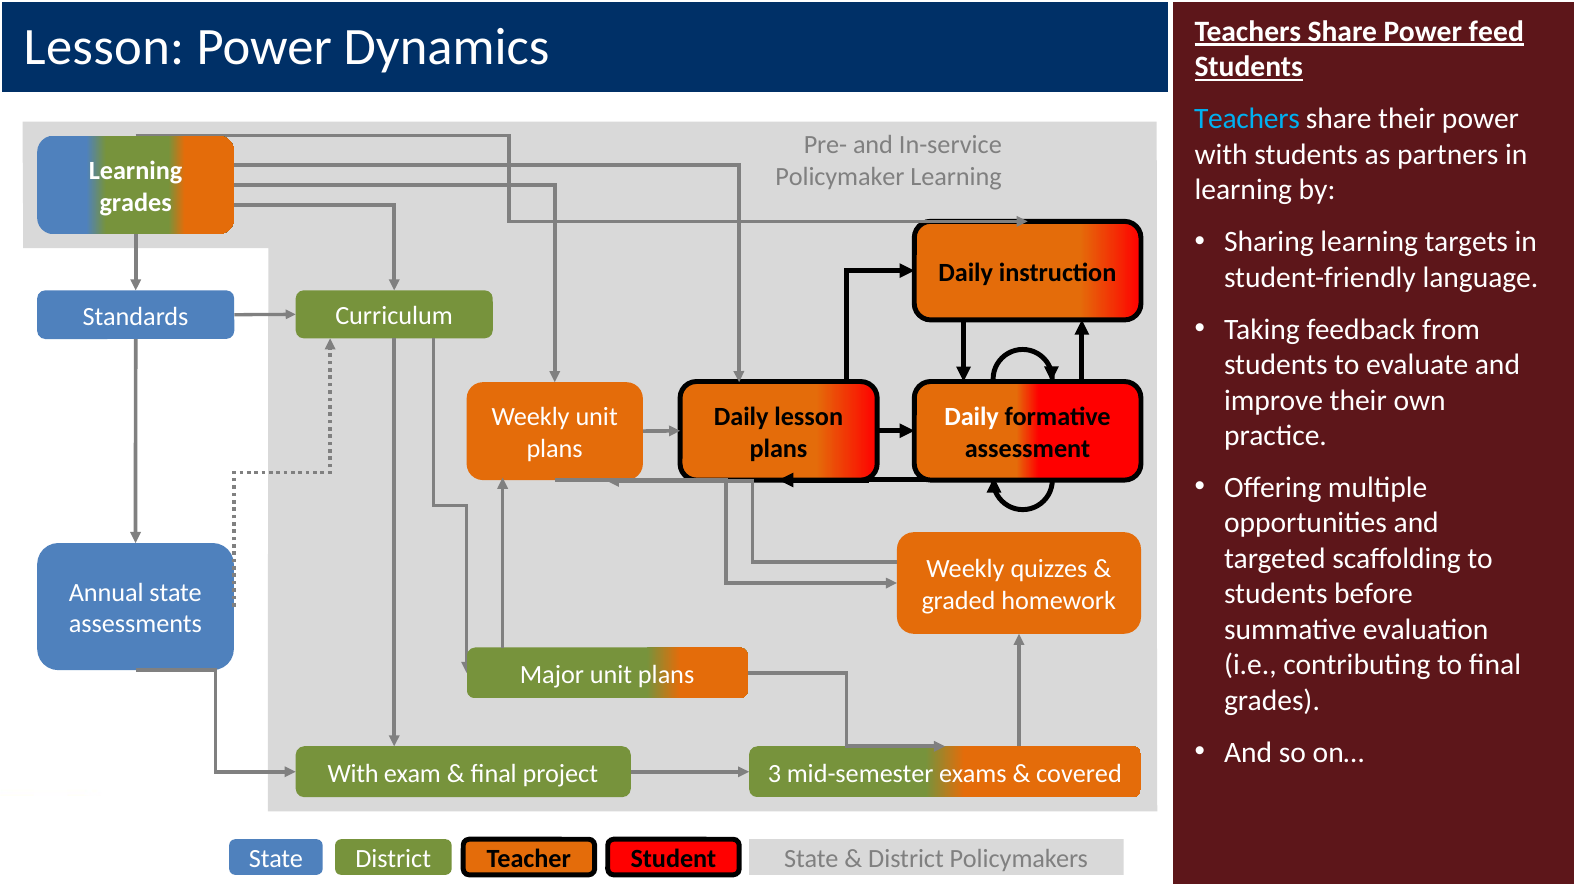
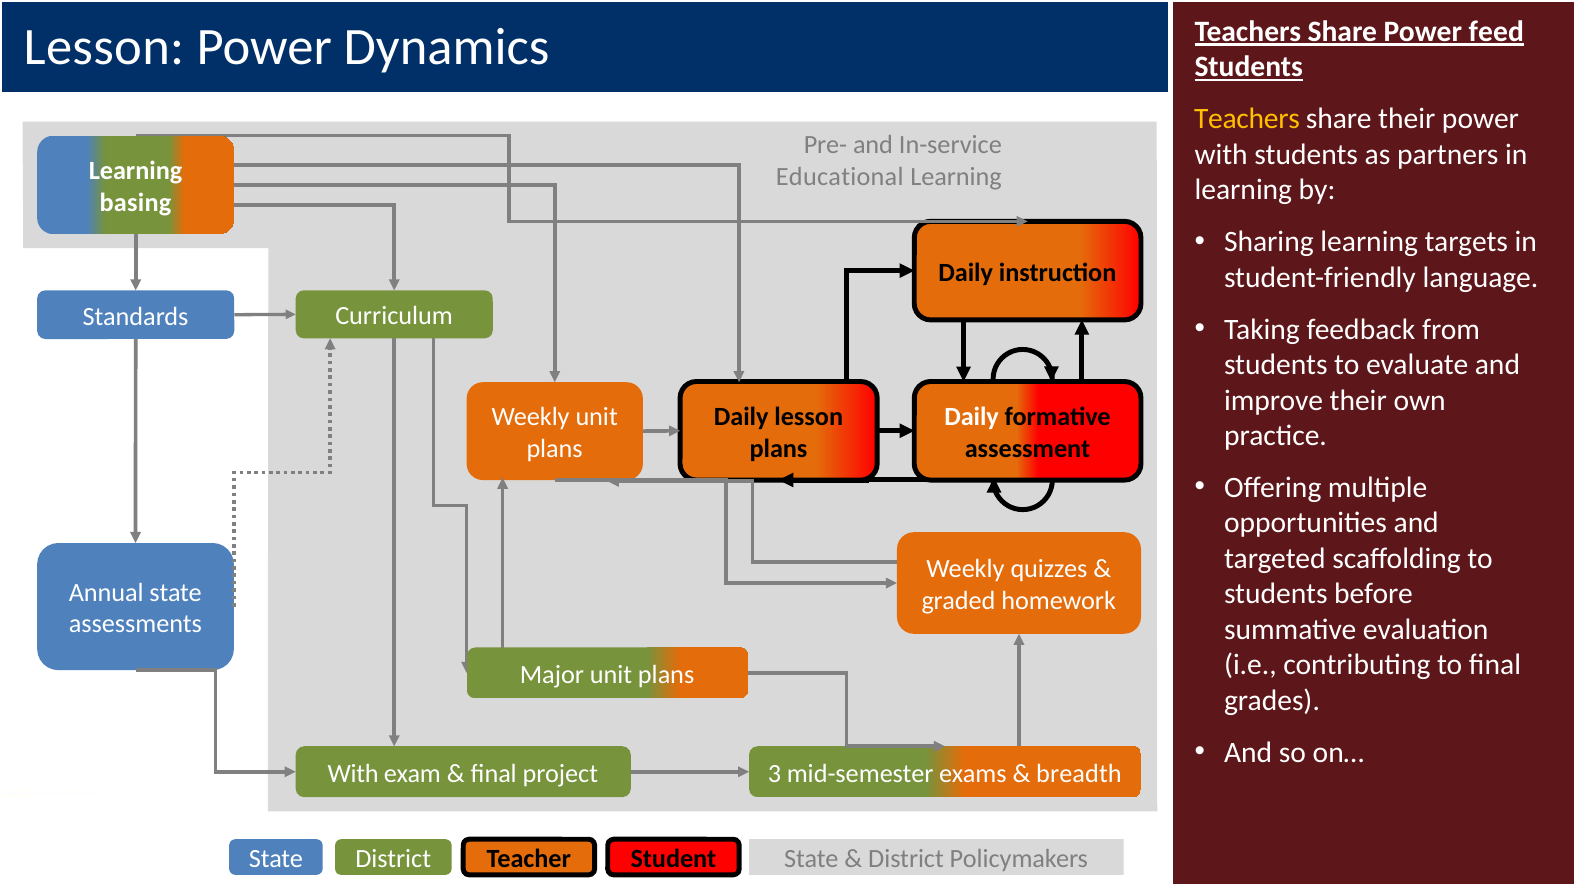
Teachers colour: light blue -> yellow (1247, 119)
Policymaker: Policymaker -> Educational (840, 177)
grades: grades -> basing (136, 203)
covered: covered -> breadth (1079, 774)
